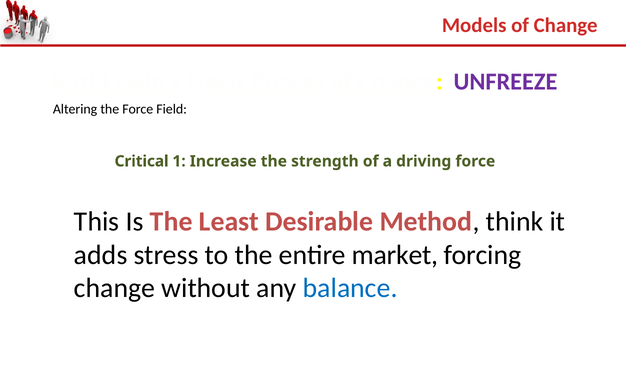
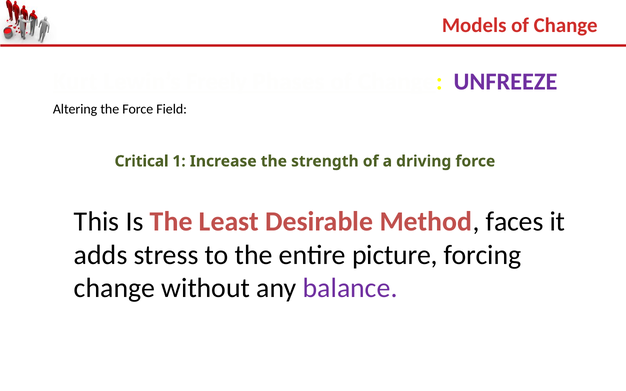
think: think -> faces (515, 222)
market: market -> picture (395, 255)
balance colour: blue -> purple (350, 288)
